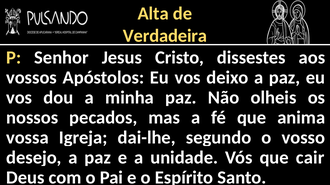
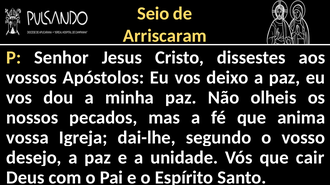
Alta: Alta -> Seio (153, 14)
Verdadeira: Verdadeira -> Arriscaram (165, 36)
